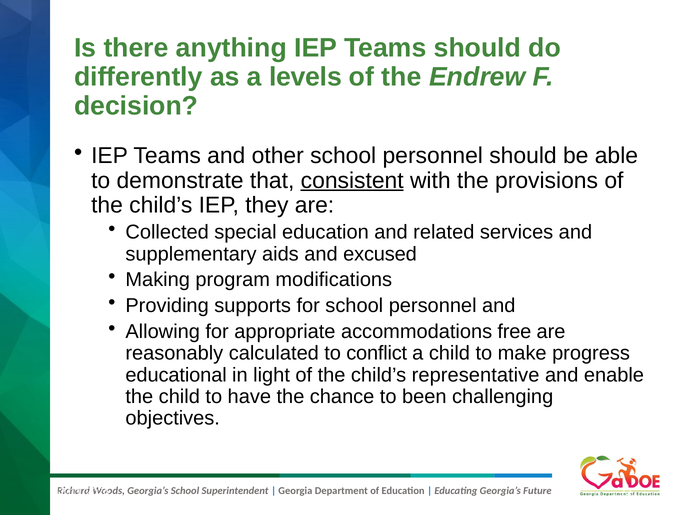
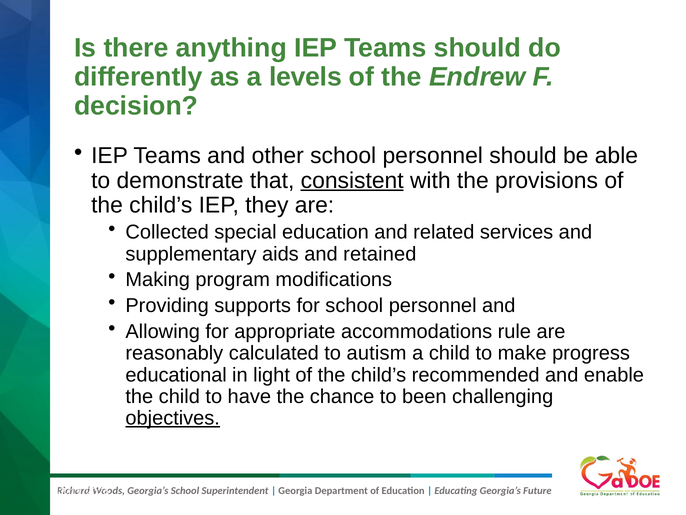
excused: excused -> retained (380, 254)
free: free -> rule (514, 331)
conflict: conflict -> autism (377, 353)
representative: representative -> recommended (476, 375)
objectives underline: none -> present (173, 418)
